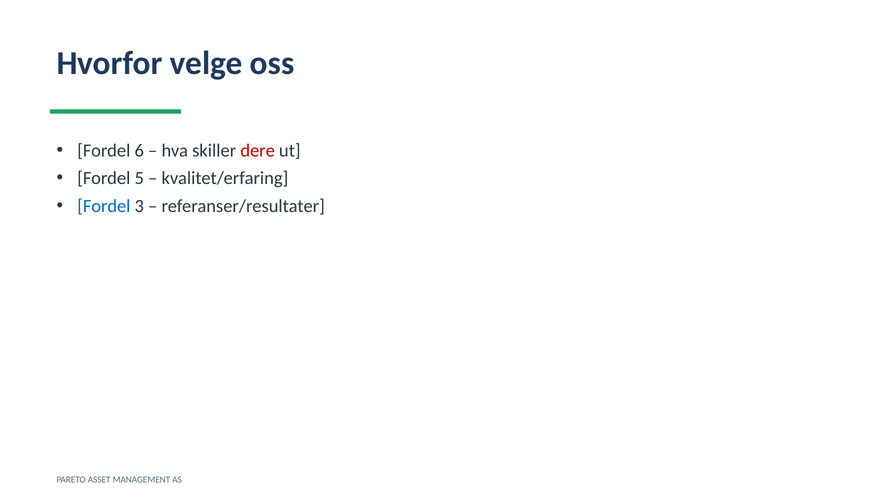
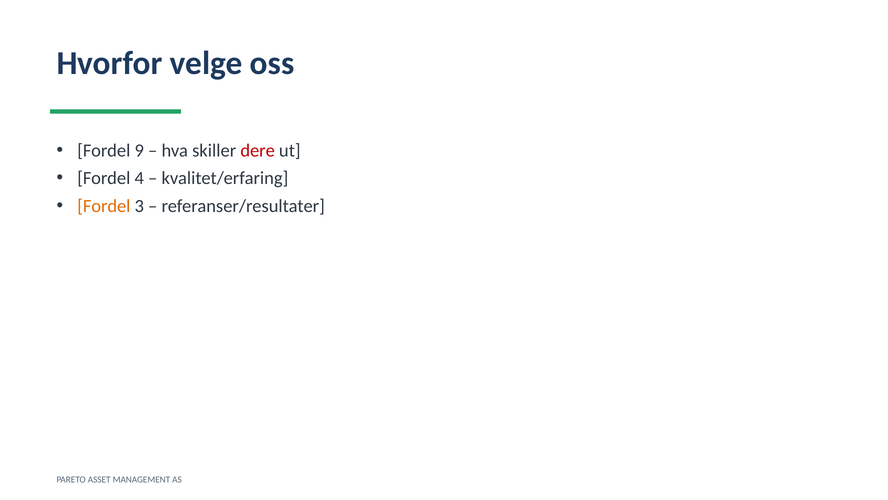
6: 6 -> 9 (139, 150)
5: 5 -> 4 (139, 178)
Fordel colour: blue -> orange (104, 206)
